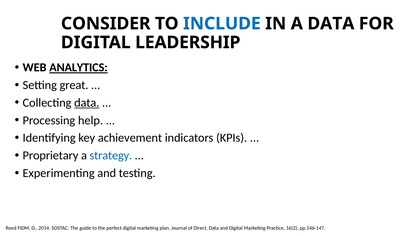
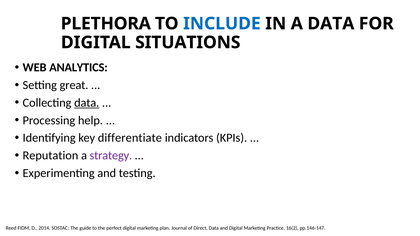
CONSIDER: CONSIDER -> PLETHORA (106, 24)
LEADERSHIP: LEADERSHIP -> SITUATIONS (188, 42)
ANALYTICS underline: present -> none (78, 68)
achievement: achievement -> differentiate (130, 138)
Proprietary: Proprietary -> Reputation (50, 156)
strategy colour: blue -> purple (111, 156)
